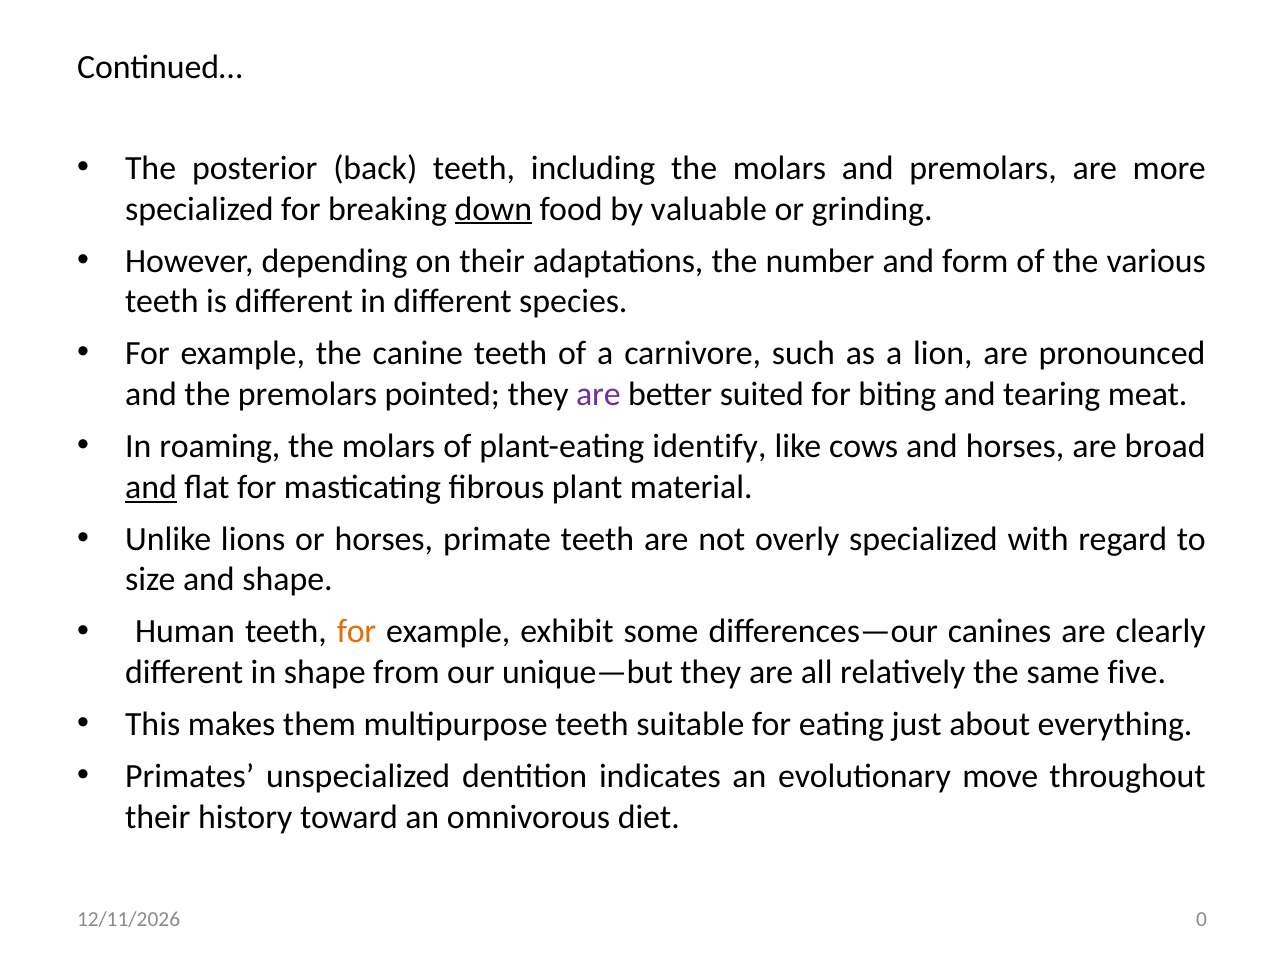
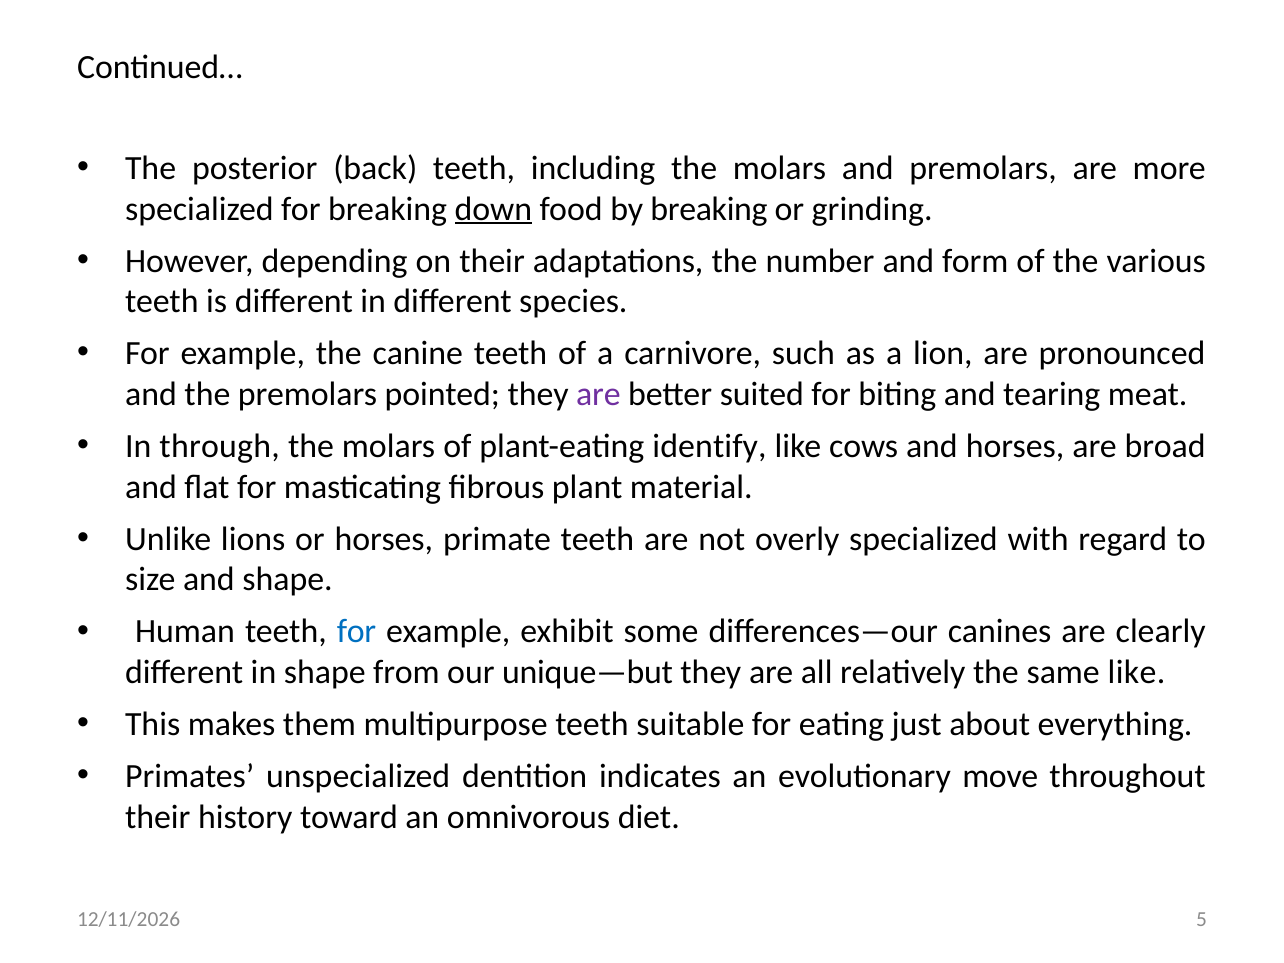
by valuable: valuable -> breaking (709, 209)
roaming: roaming -> through (220, 446)
and underline: present -> none (151, 487)
for colour: orange -> blue (357, 632)
same five: five -> like (1137, 672)
0: 0 -> 5 (1202, 919)
